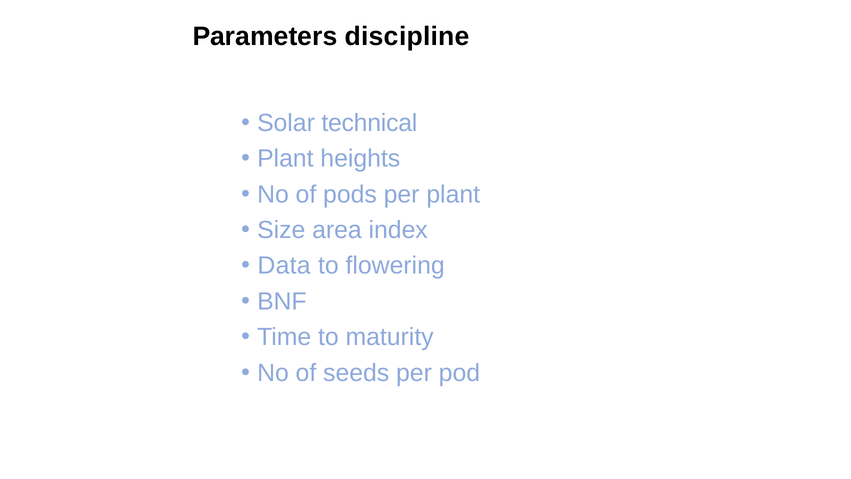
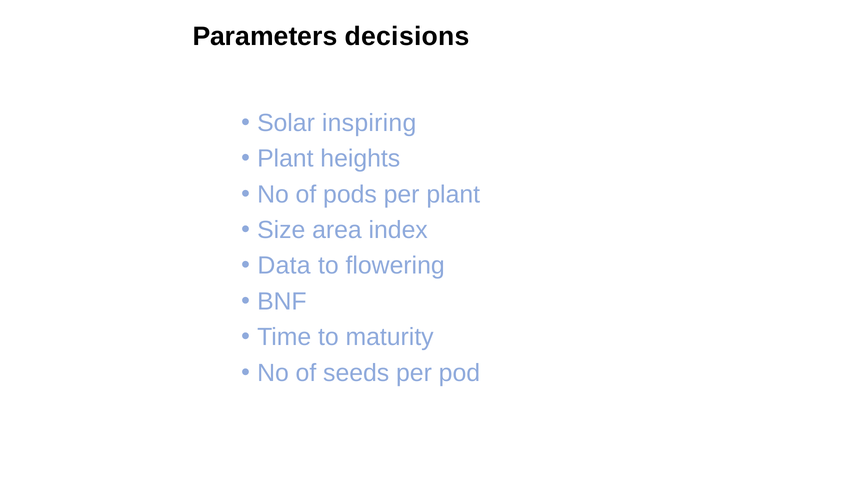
discipline: discipline -> decisions (407, 37)
technical: technical -> inspiring (369, 123)
